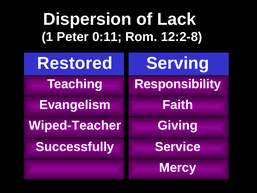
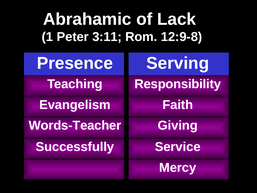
Dispersion: Dispersion -> Abrahamic (87, 19)
0:11: 0:11 -> 3:11 (107, 37)
12:2-8: 12:2-8 -> 12:9-8 (182, 37)
Restored: Restored -> Presence (75, 63)
Wiped-Teacher: Wiped-Teacher -> Words-Teacher (75, 125)
